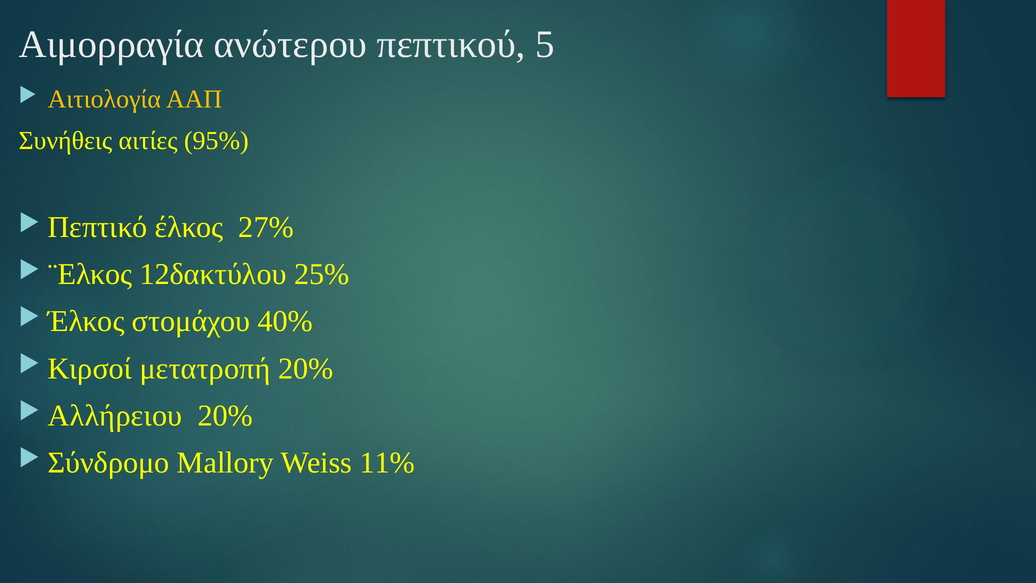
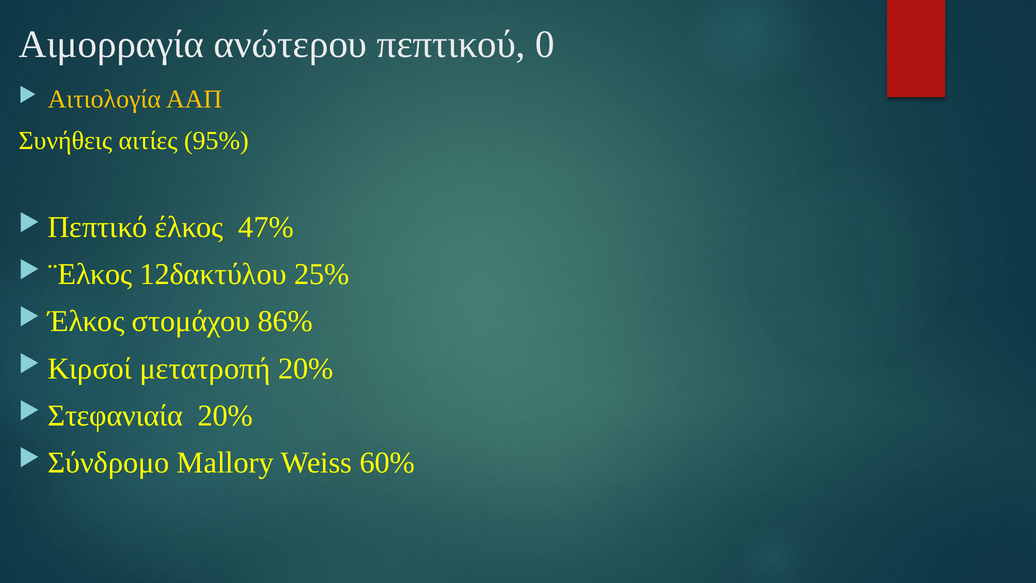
5: 5 -> 0 (545, 44)
27%: 27% -> 47% (266, 227)
40%: 40% -> 86% (285, 321)
Αλλήρειου: Αλλήρειου -> Στεφανιαία (115, 415)
11%: 11% -> 60% (387, 462)
